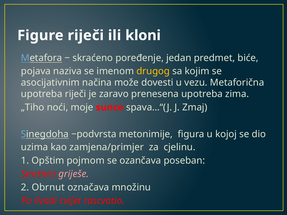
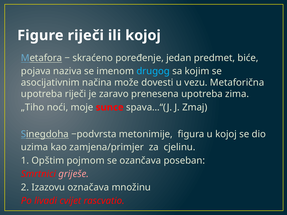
ili kloni: kloni -> kojoj (143, 35)
drugog colour: yellow -> light blue (153, 71)
Obrnut: Obrnut -> Izazovu (48, 187)
